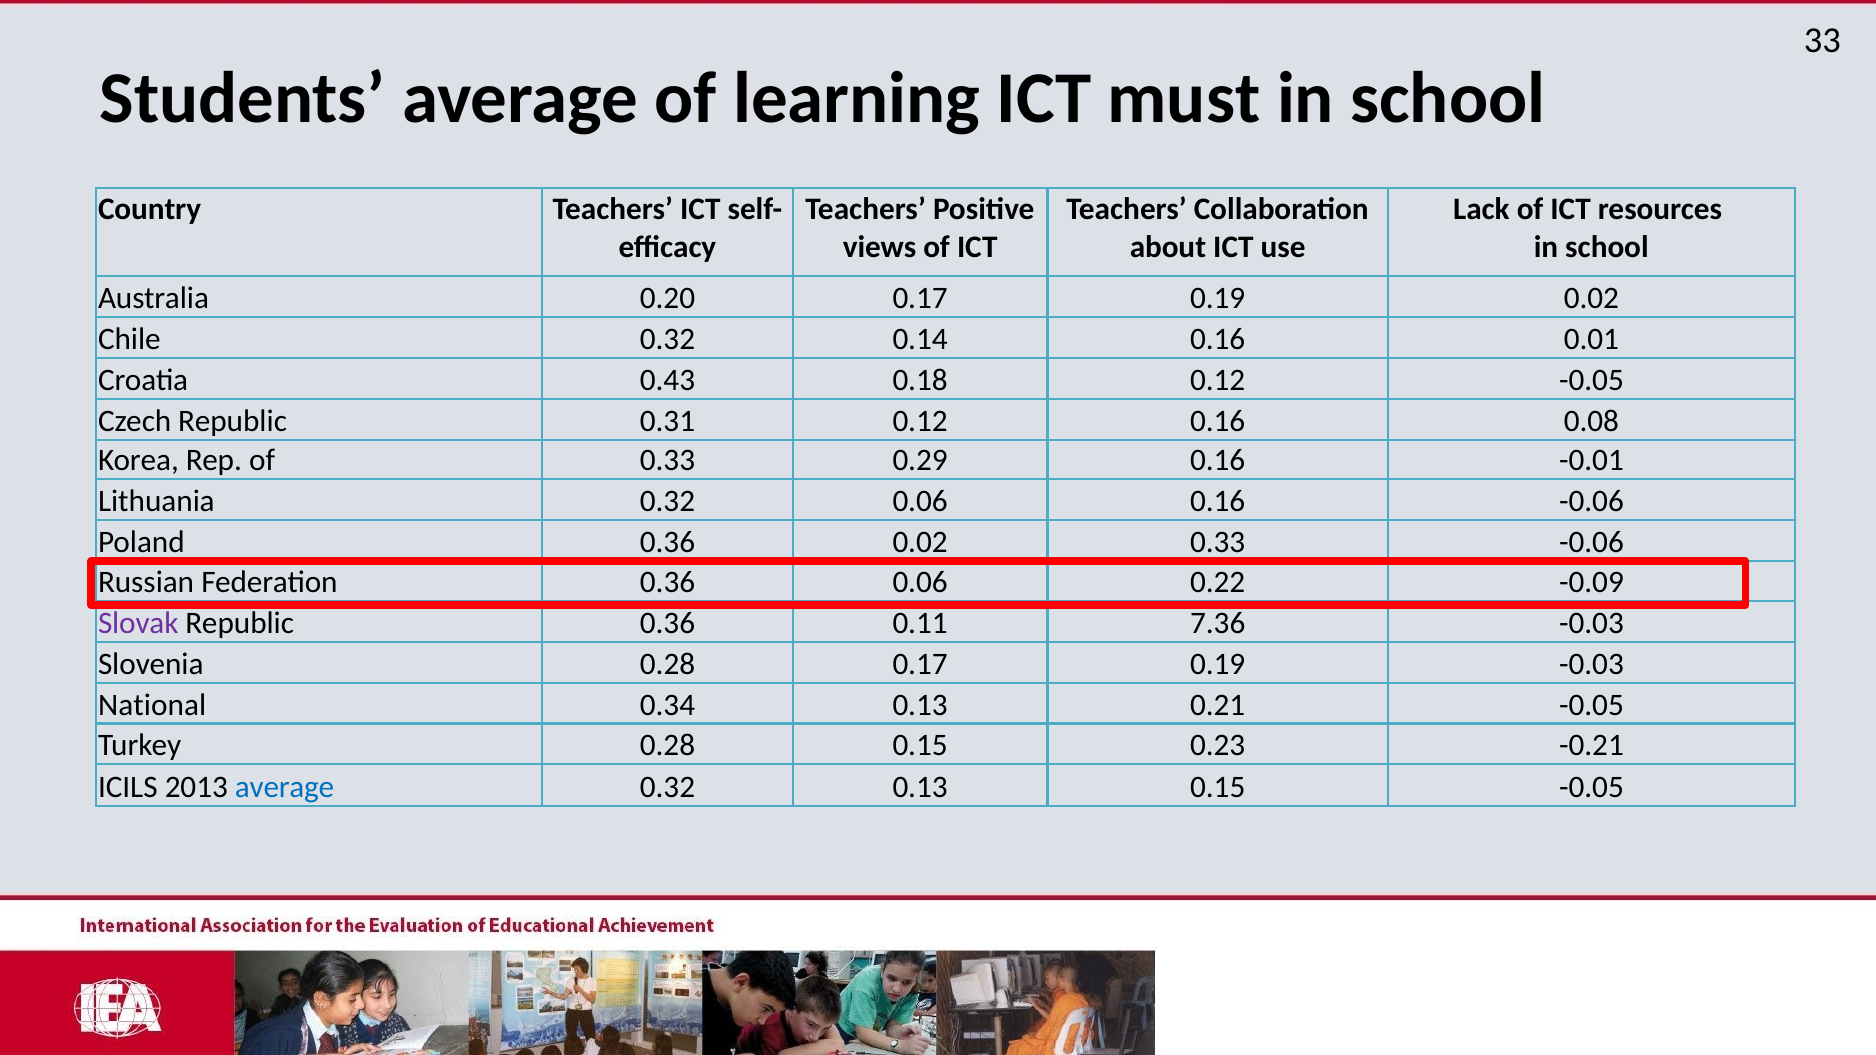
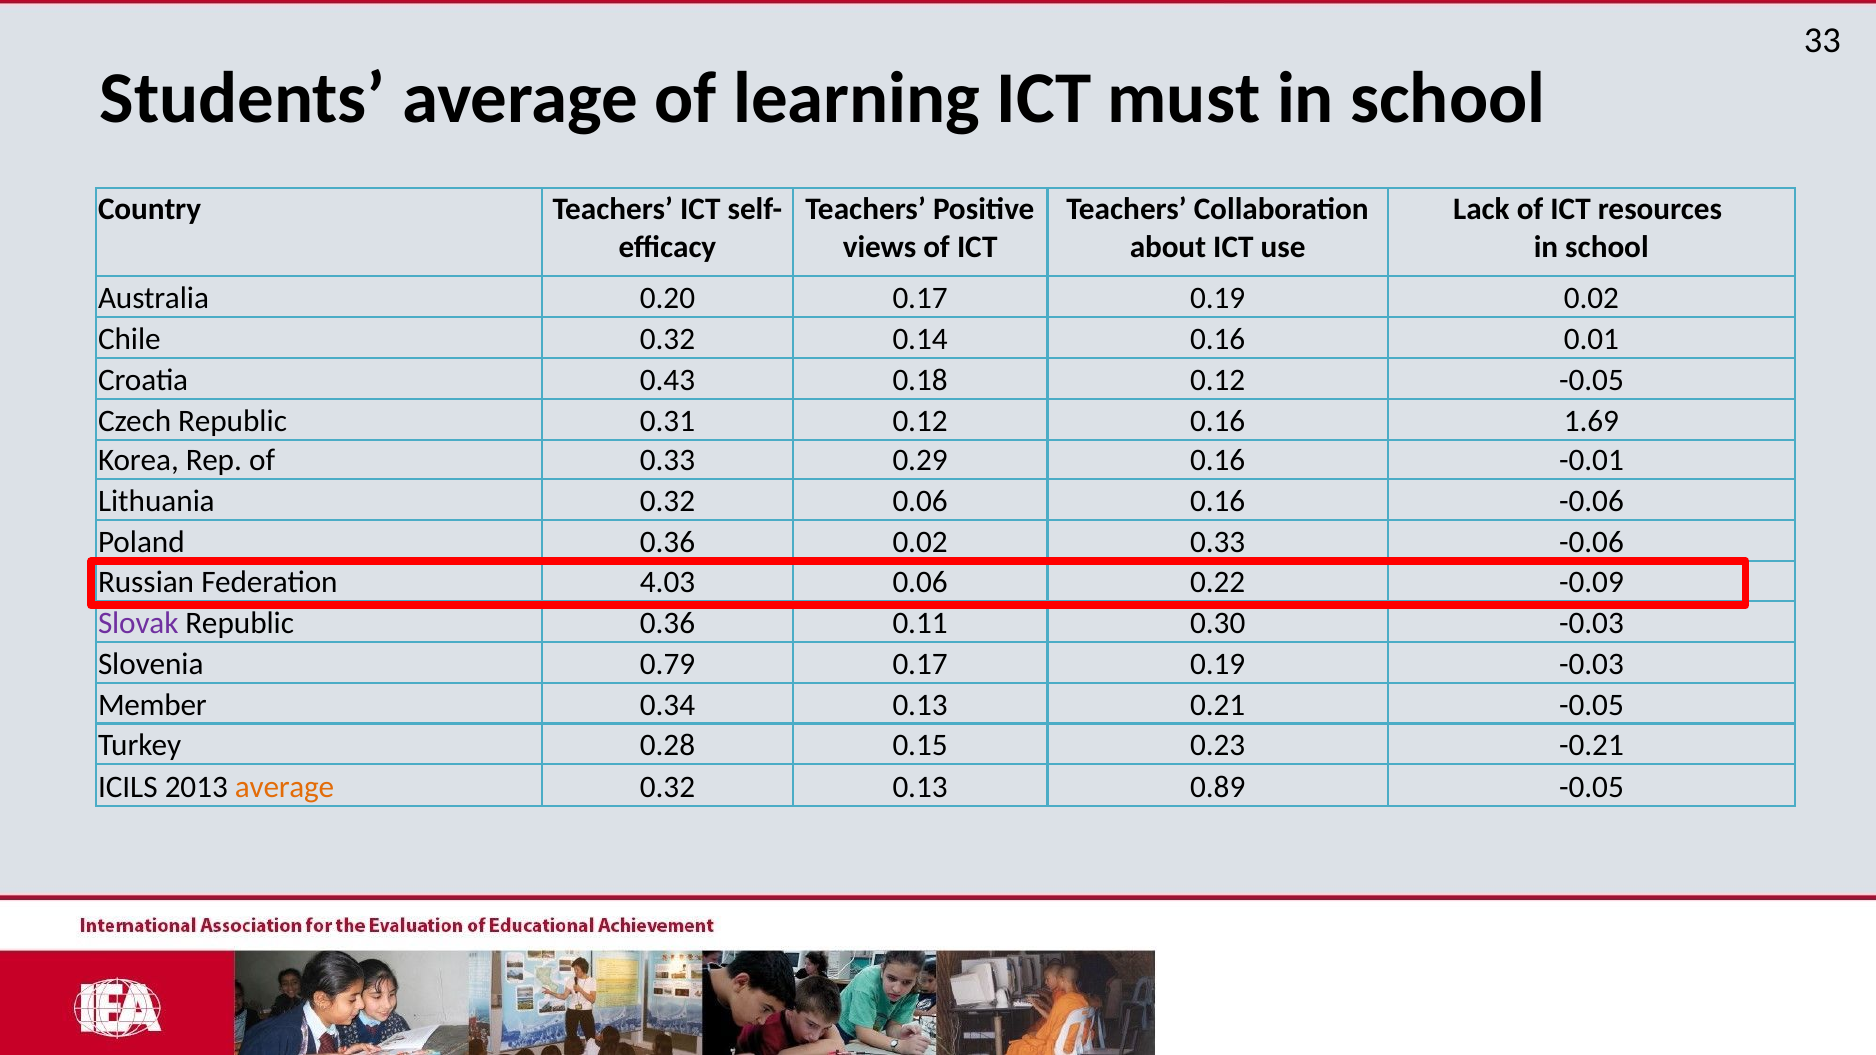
0.08: 0.08 -> 1.69 (1591, 421)
Federation 0.36: 0.36 -> 4.03 (668, 582)
7.36: 7.36 -> 0.30 (1218, 623)
Slovenia 0.28: 0.28 -> 0.79 (668, 664)
National: National -> Member (152, 705)
average colour: blue -> orange (285, 788)
0.13 0.15: 0.15 -> 0.89 (1218, 788)
